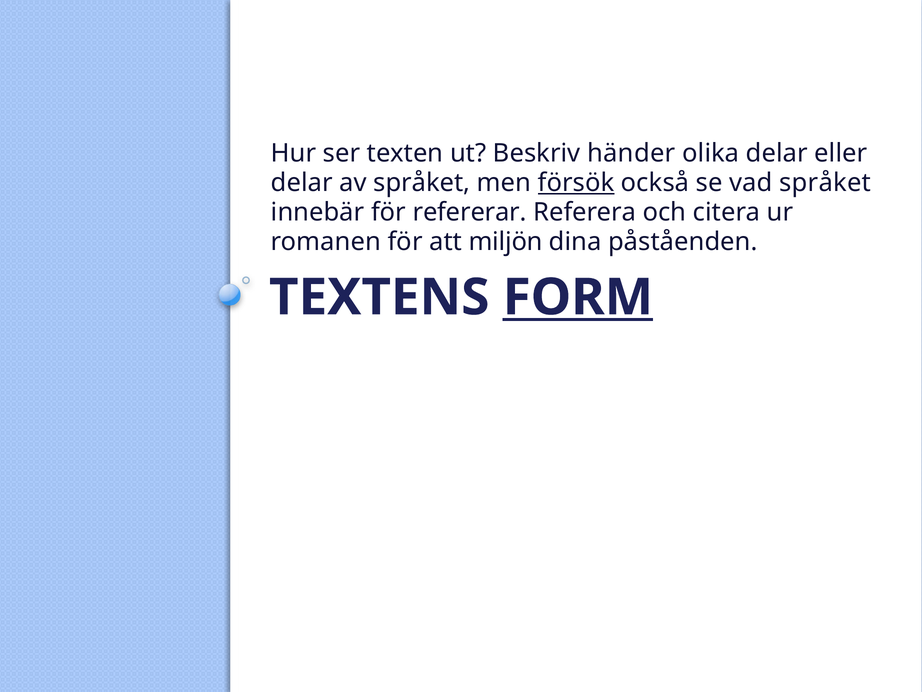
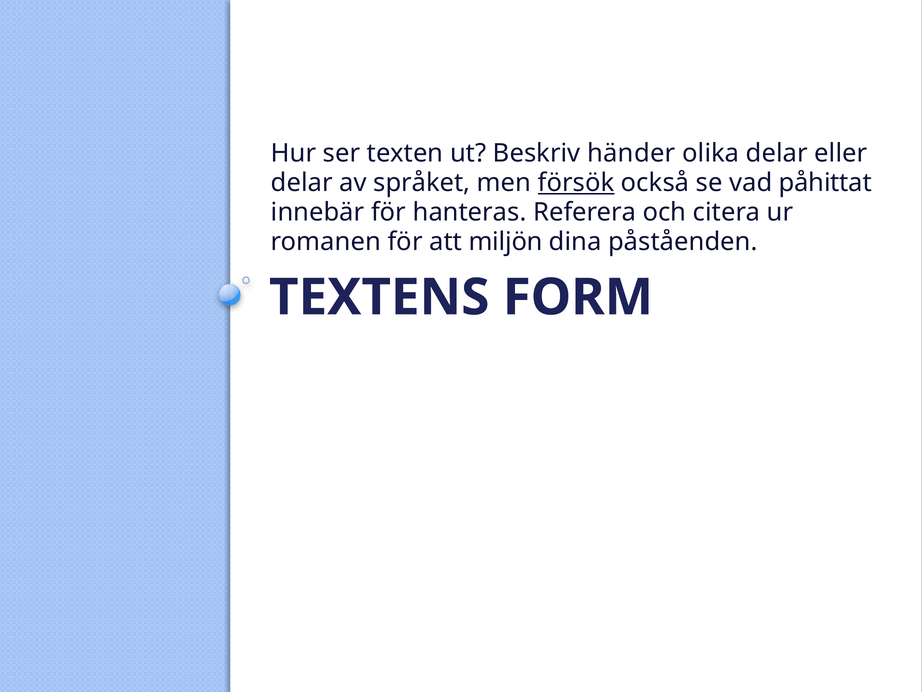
vad språket: språket -> påhittat (825, 183)
refererar: refererar -> hanteras (470, 212)
FORM underline: present -> none (578, 297)
